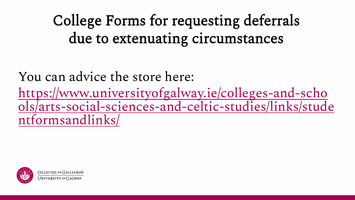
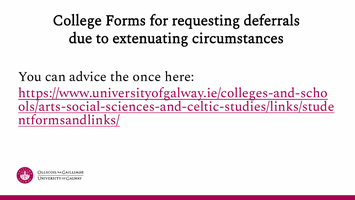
store: store -> once (147, 77)
